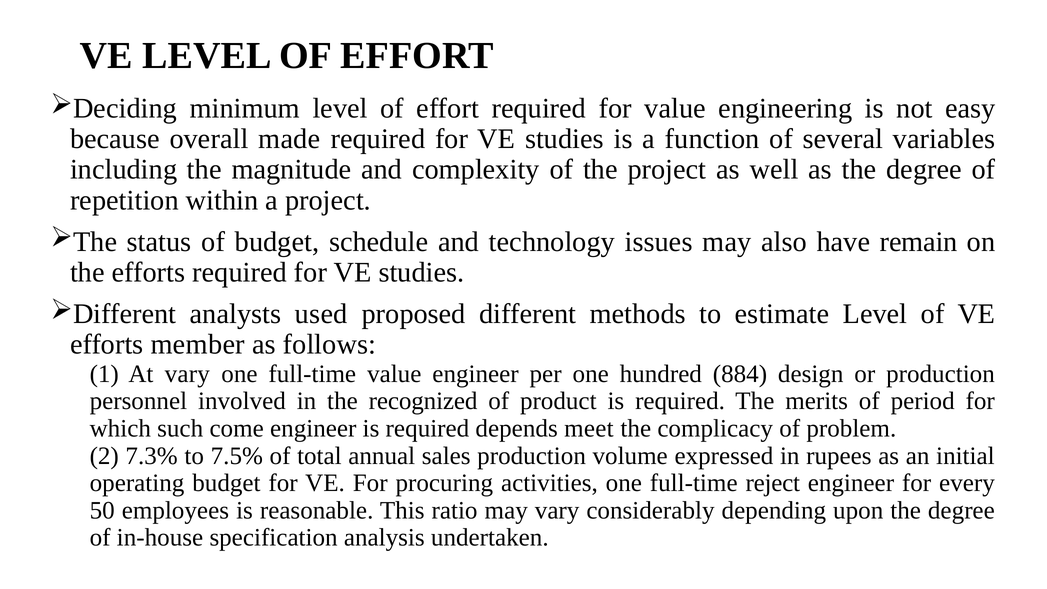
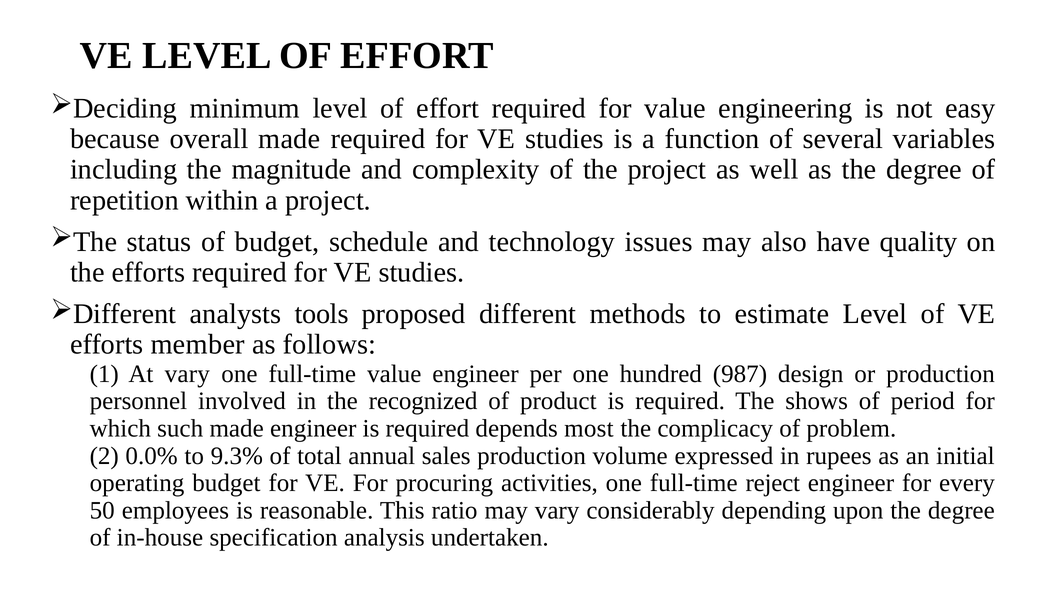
remain: remain -> quality (919, 242)
used: used -> tools (322, 314)
884: 884 -> 987 (740, 374)
merits: merits -> shows (817, 401)
such come: come -> made (237, 428)
meet: meet -> most (589, 428)
7.3%: 7.3% -> 0.0% (152, 456)
7.5%: 7.5% -> 9.3% (237, 456)
